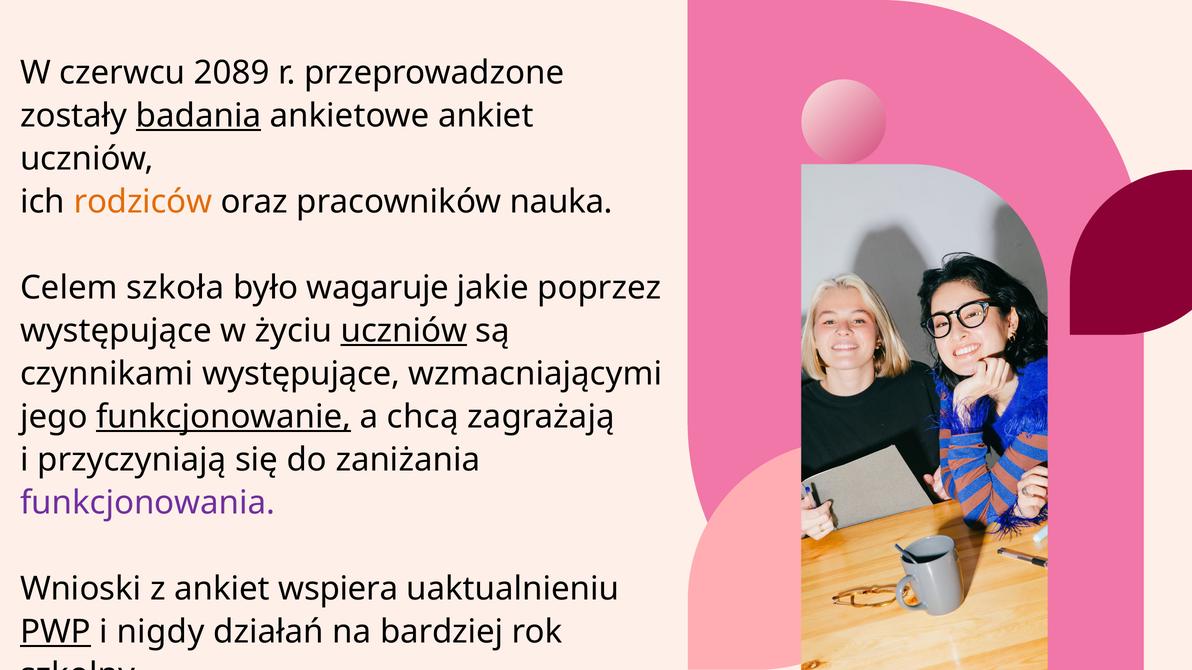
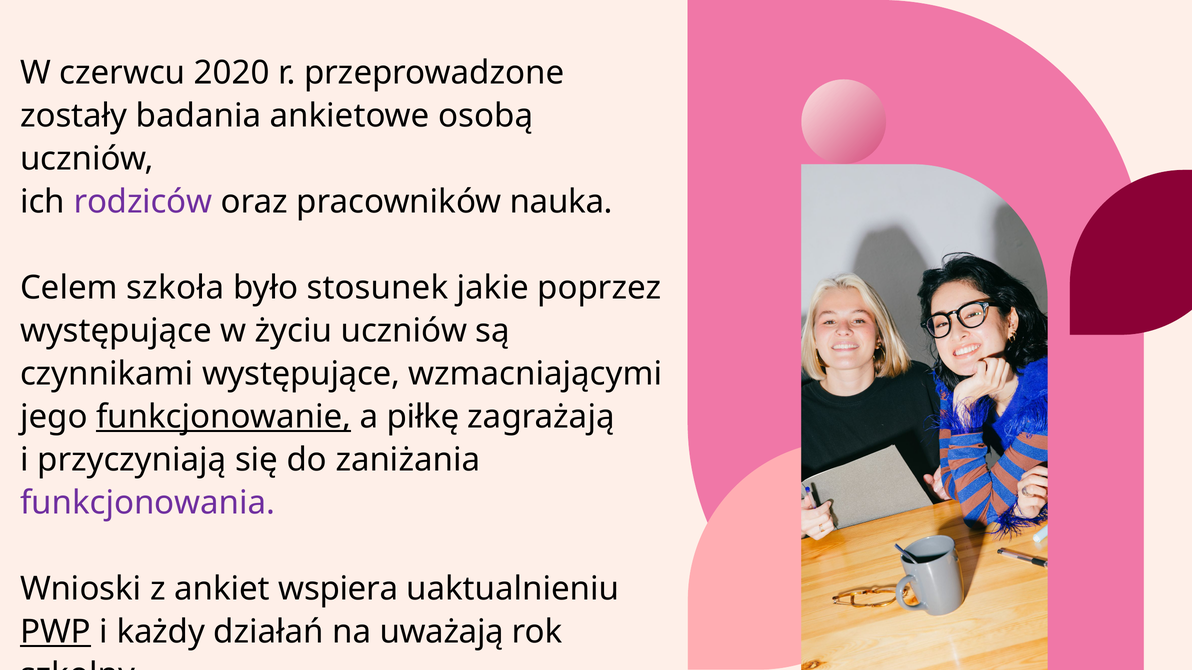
2089: 2089 -> 2020 (232, 73)
badania underline: present -> none (199, 116)
ankietowe ankiet: ankiet -> osobą (486, 116)
rodziców colour: orange -> purple (143, 202)
wagaruje: wagaruje -> stosunek (378, 288)
uczniów underline: present -> none (404, 331)
chcą: chcą -> piłkę (423, 417)
nigdy: nigdy -> każdy (161, 632)
bardziej: bardziej -> uważają (442, 632)
